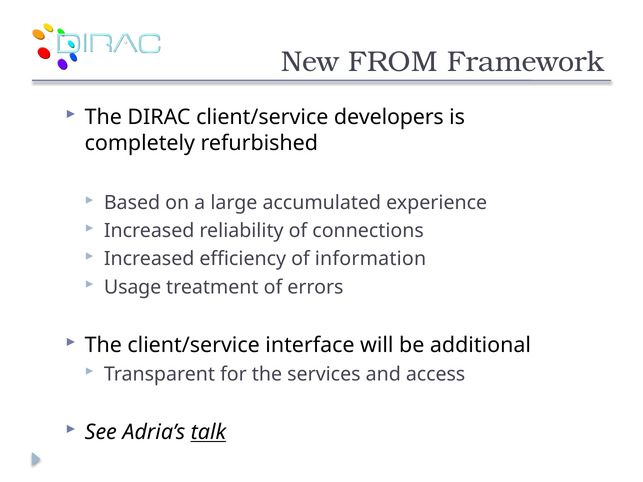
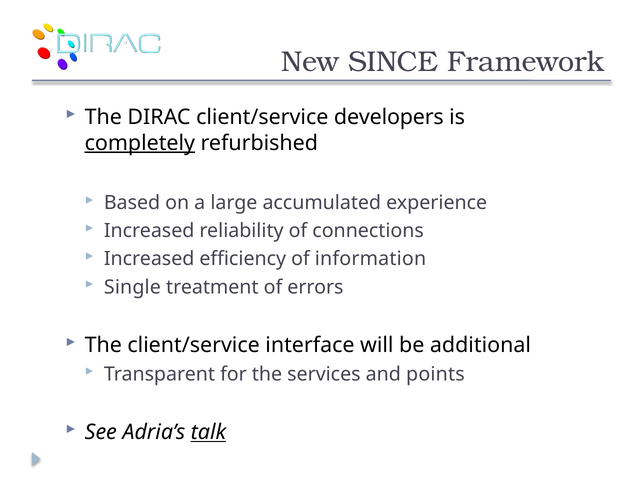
FROM: FROM -> SINCE (393, 62)
completely underline: none -> present (140, 143)
Usage: Usage -> Single (132, 287)
access: access -> points (435, 374)
